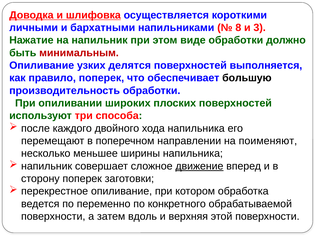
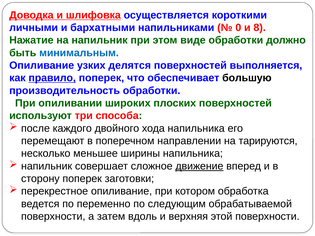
8: 8 -> 0 (238, 28)
3: 3 -> 8 (260, 28)
минимальным colour: red -> blue (79, 53)
правило underline: none -> present (52, 78)
поименяют: поименяют -> тарируются (268, 141)
конкретного: конкретного -> следующим (177, 204)
